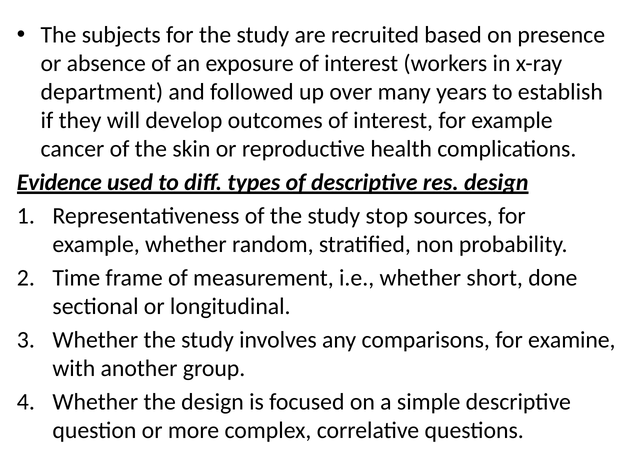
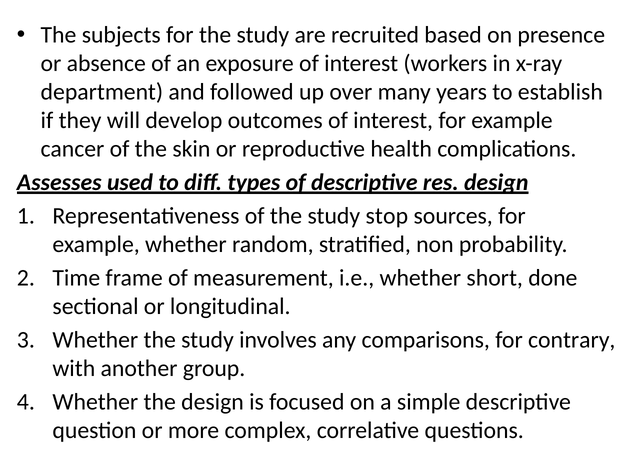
Evidence: Evidence -> Assesses (59, 182)
examine: examine -> contrary (572, 340)
